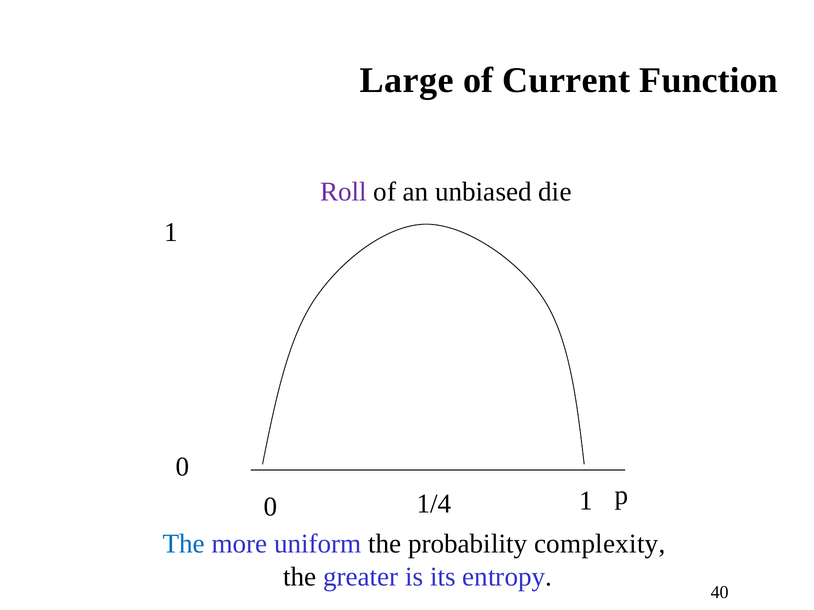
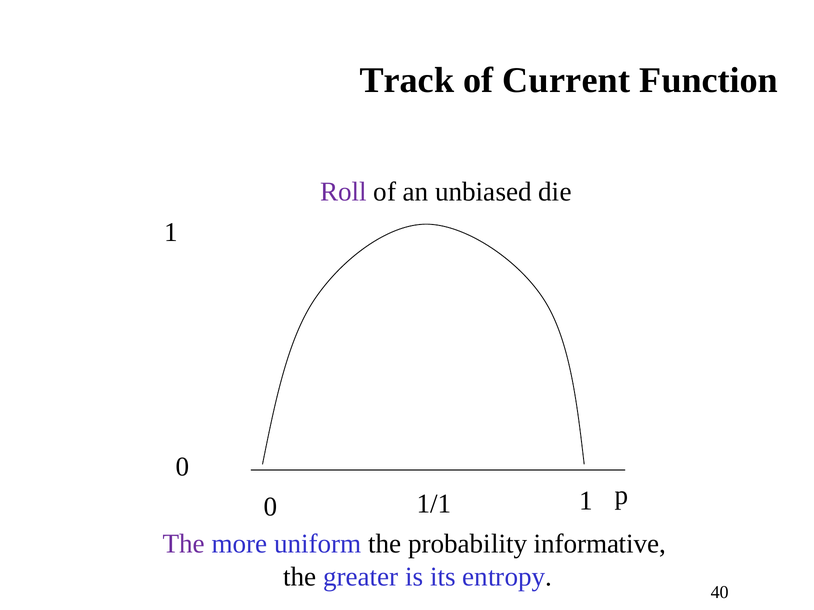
Large: Large -> Track (407, 81)
1/4: 1/4 -> 1/1 (434, 504)
The colour: blue -> purple (184, 544)
complexity: complexity -> informative (600, 544)
